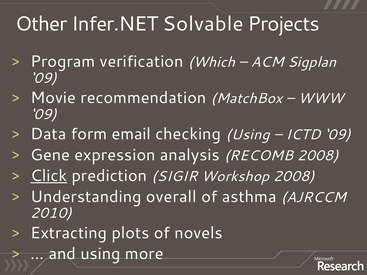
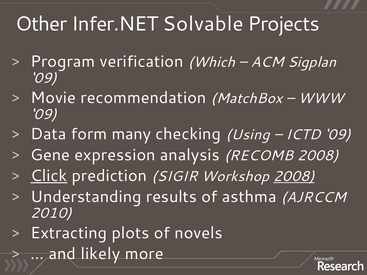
email: email -> many (131, 134)
2008 underline: none -> present (294, 177)
overall: overall -> results (171, 197)
and using: using -> likely (100, 254)
